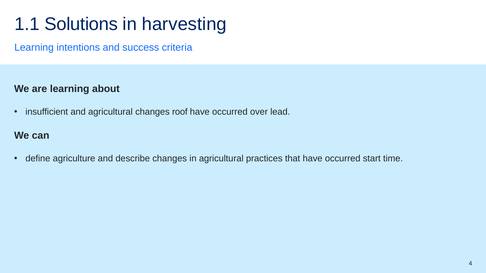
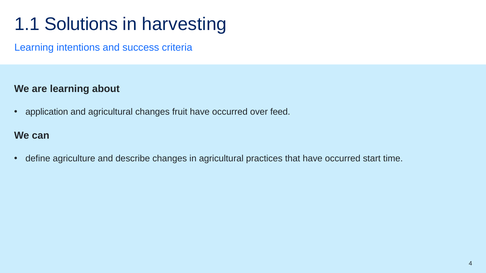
insufficient: insufficient -> application (47, 112)
roof: roof -> fruit (180, 112)
lead: lead -> feed (280, 112)
